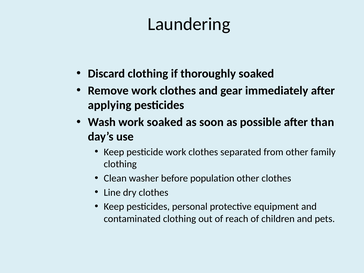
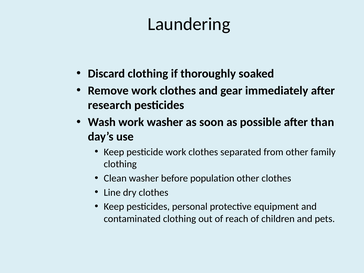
applying: applying -> research (110, 105)
work soaked: soaked -> washer (165, 122)
